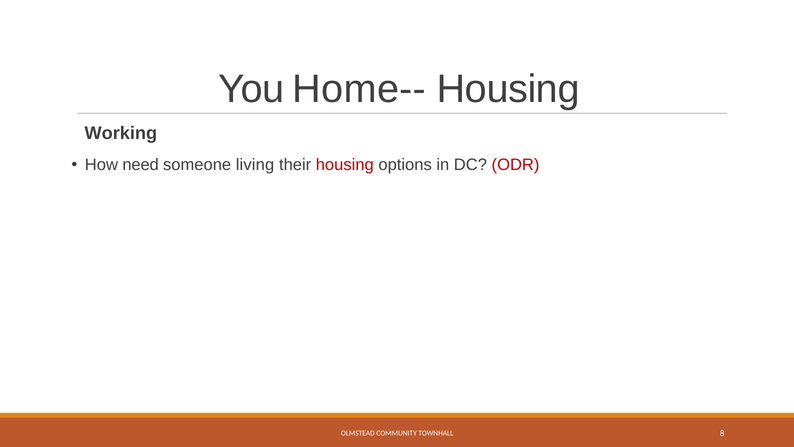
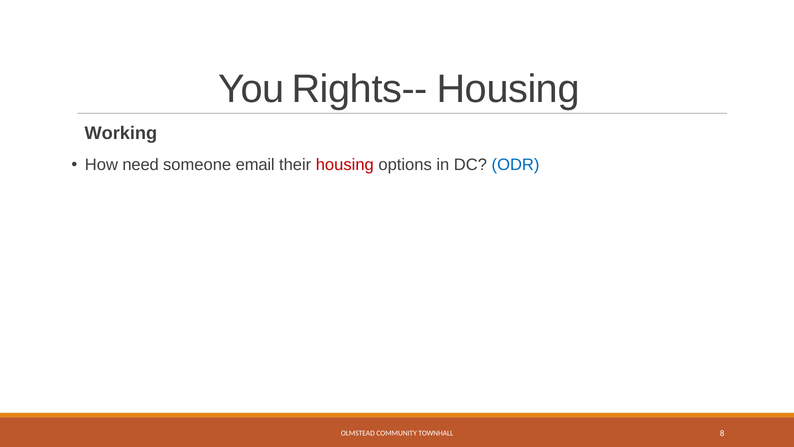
Home--: Home-- -> Rights-- (360, 89)
living: living -> email (255, 165)
ODR colour: red -> blue (516, 165)
